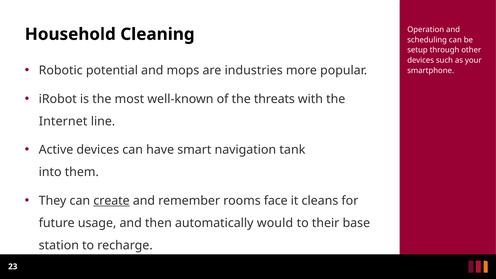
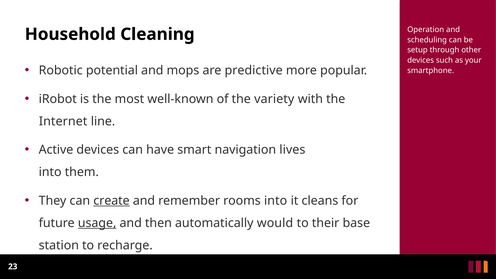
industries: industries -> predictive (254, 70)
threats: threats -> variety (274, 99)
tank: tank -> lives (292, 150)
rooms face: face -> into (276, 201)
usage underline: none -> present (97, 223)
